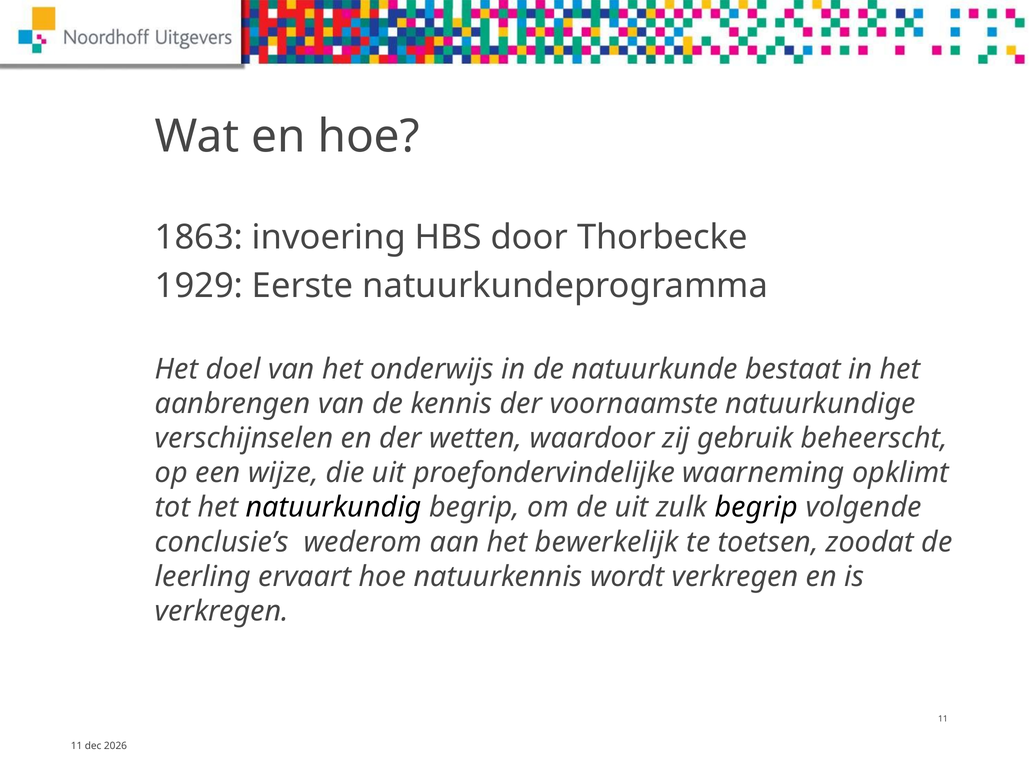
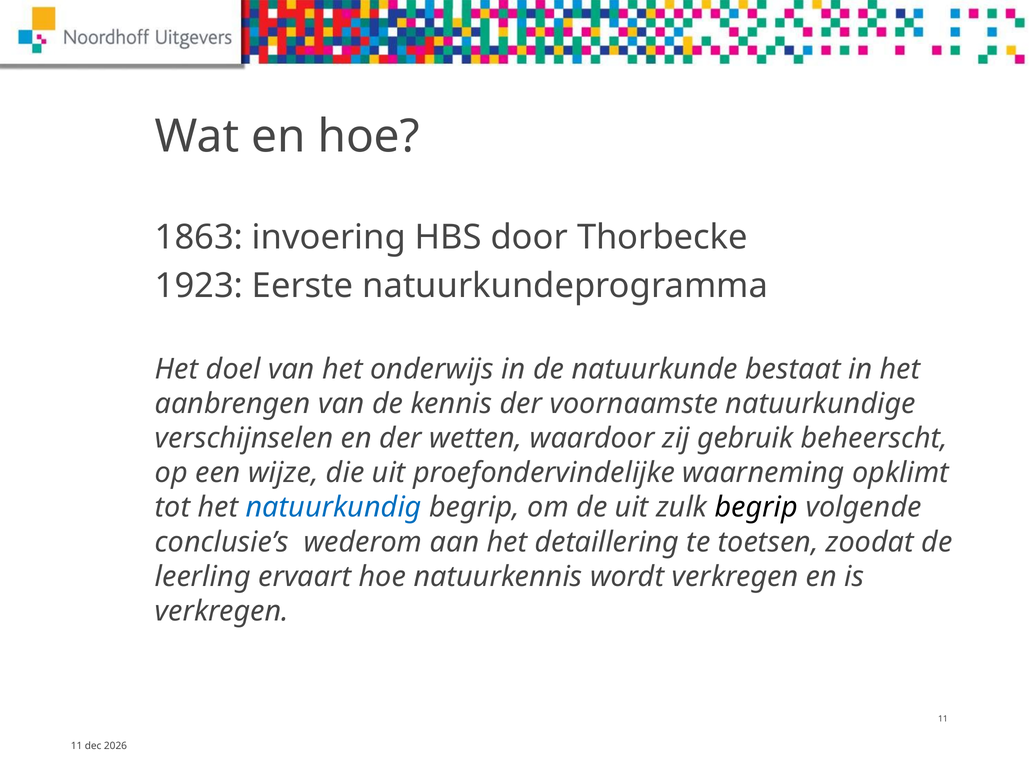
1929: 1929 -> 1923 (199, 286)
natuurkundig colour: black -> blue (334, 507)
bewerkelijk: bewerkelijk -> detaillering (607, 542)
